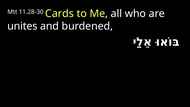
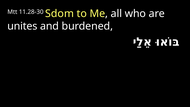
Cards: Cards -> Sdom (60, 14)
